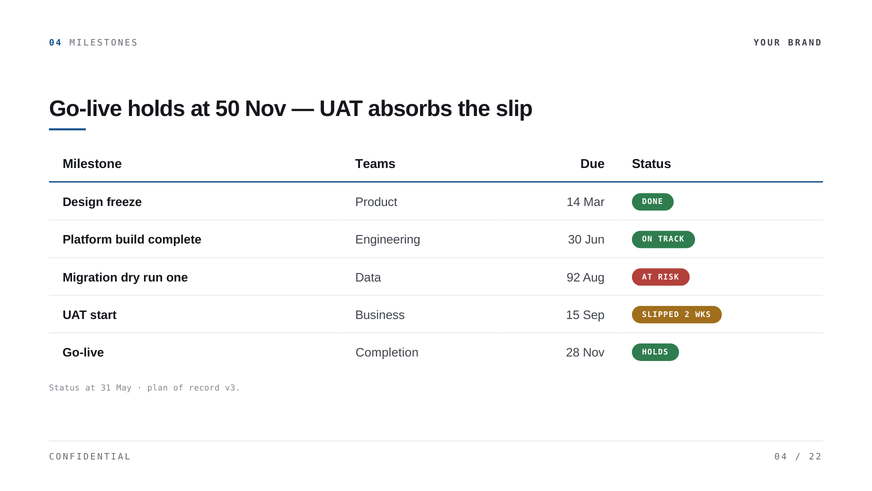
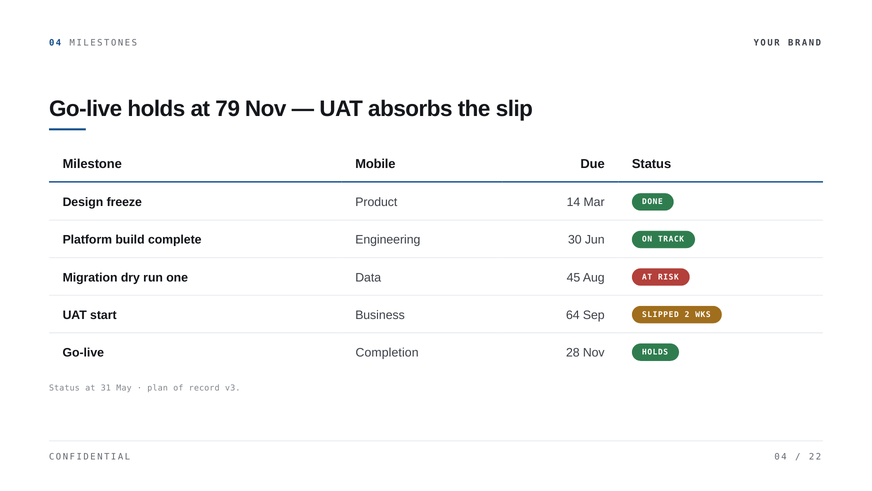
50: 50 -> 79 (228, 109)
Teams: Teams -> Mobile (375, 164)
92: 92 -> 45 (573, 277)
15: 15 -> 64 (573, 315)
